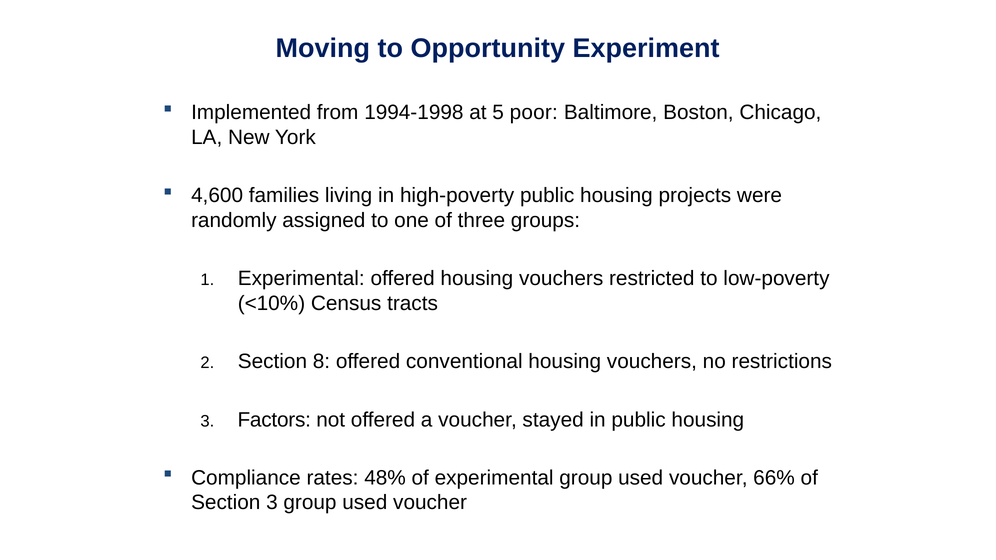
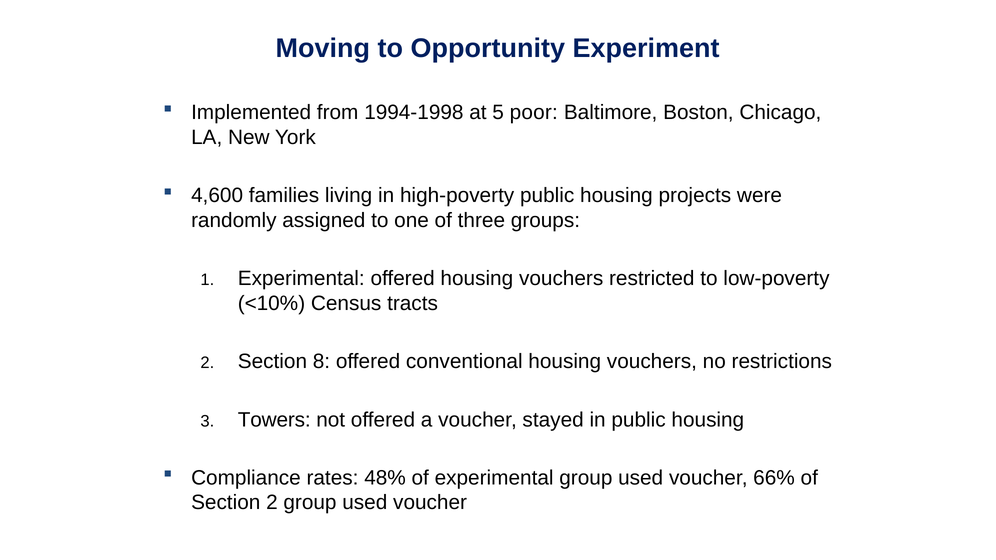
Factors: Factors -> Towers (274, 420)
Section 3: 3 -> 2 (272, 503)
